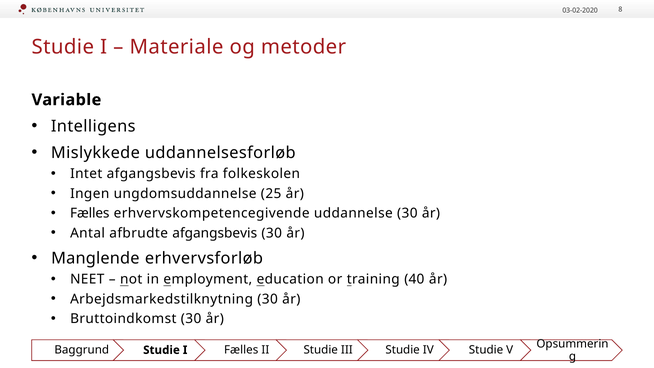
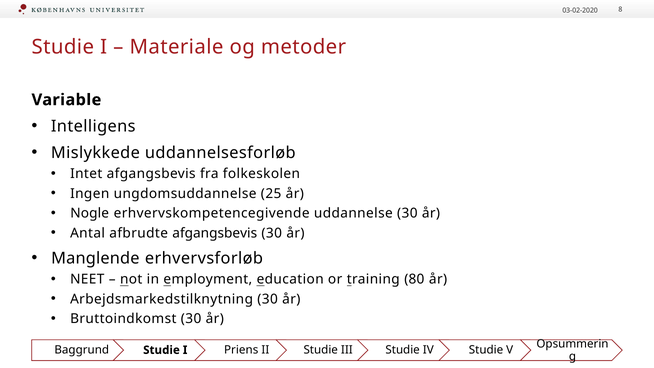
Fælles: Fælles -> Nogle (90, 213)
40: 40 -> 80 (414, 279)
I Fælles: Fælles -> Priens (241, 350)
